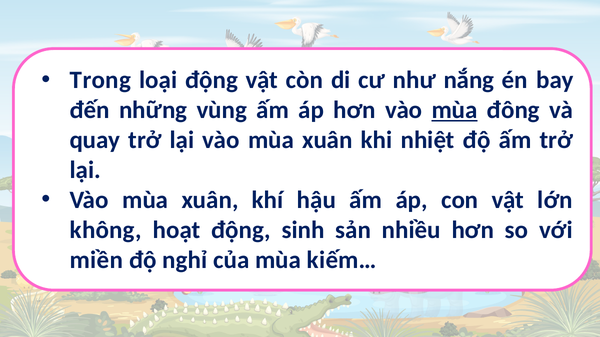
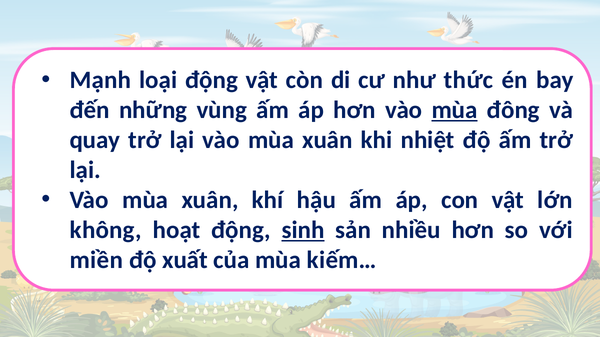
Trong: Trong -> Mạnh (100, 80)
nắng: nắng -> thức (469, 80)
sinh underline: none -> present (303, 230)
nghỉ: nghỉ -> xuất (185, 260)
